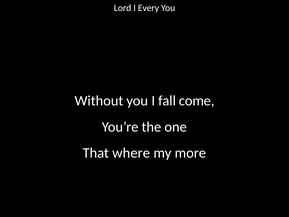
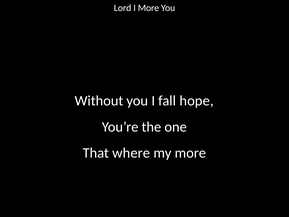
I Every: Every -> More (148, 8)
come: come -> hope (197, 101)
